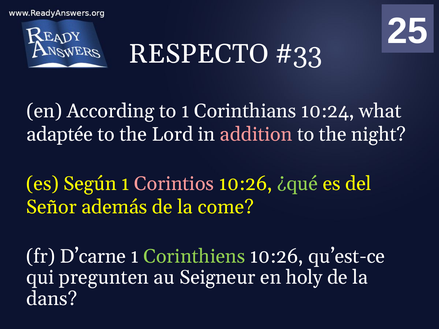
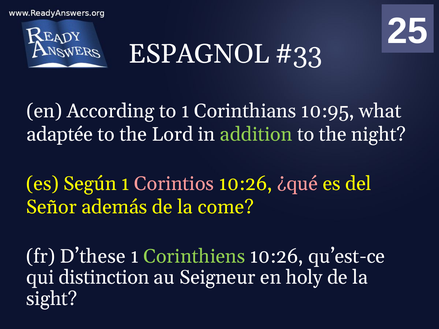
RESPECTO: RESPECTO -> ESPAGNOL (199, 54)
10:24: 10:24 -> 10:95 (328, 111)
addition colour: pink -> light green (256, 134)
¿qué colour: light green -> pink (298, 184)
D’carne: D’carne -> D’these (93, 257)
pregunten: pregunten -> distinction (104, 278)
dans: dans -> sight (52, 299)
